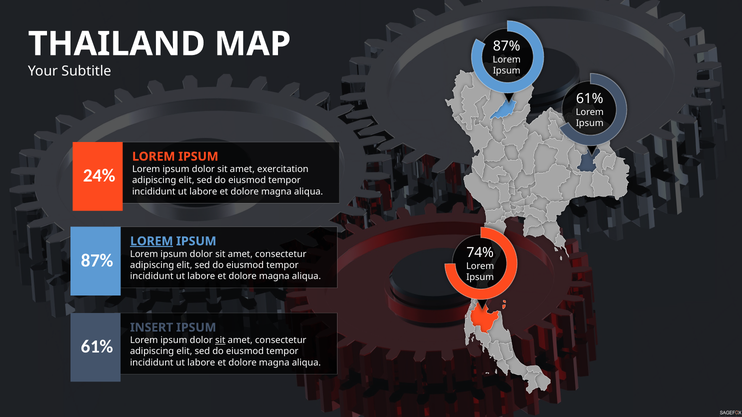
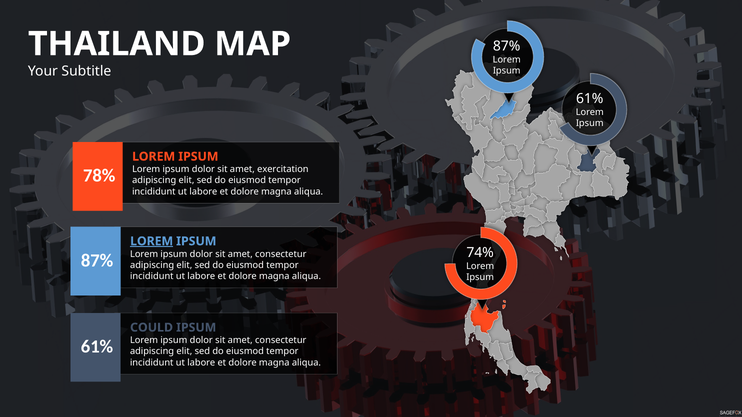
24%: 24% -> 78% (99, 176)
INSERT: INSERT -> COULD (152, 328)
sit underline: present -> none (220, 341)
